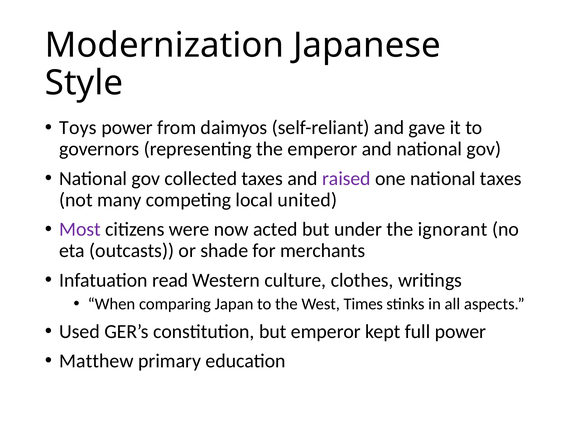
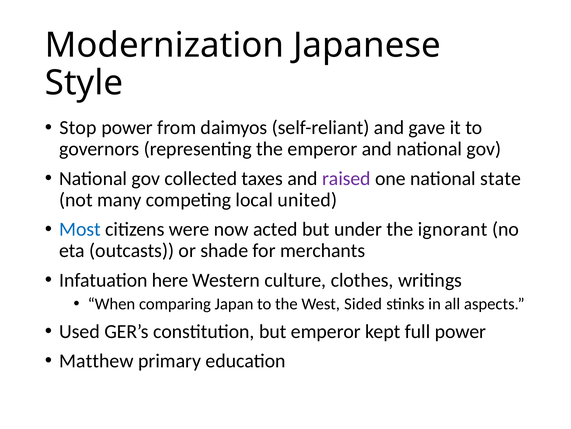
Toys: Toys -> Stop (78, 127)
national taxes: taxes -> state (501, 178)
Most colour: purple -> blue (80, 229)
read: read -> here (170, 280)
Times: Times -> Sided (363, 303)
